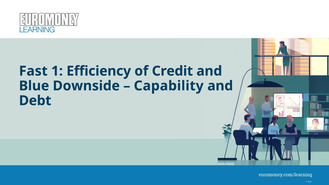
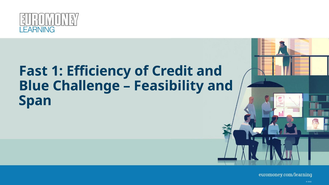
Downside: Downside -> Challenge (86, 86)
Capability: Capability -> Feasibility (169, 86)
Debt: Debt -> Span (35, 101)
